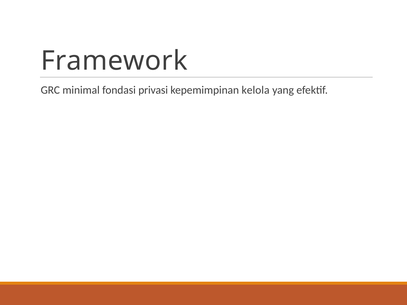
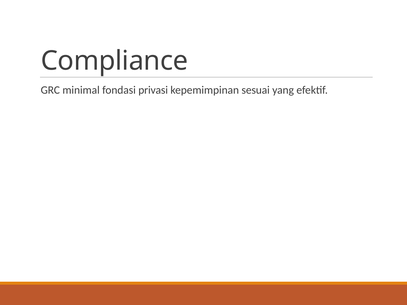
Framework: Framework -> Compliance (114, 61)
kelola: kelola -> sesuai (256, 90)
